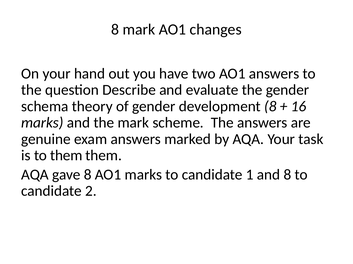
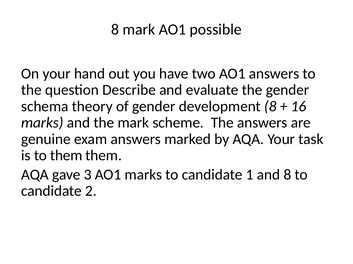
changes: changes -> possible (216, 29)
gave 8: 8 -> 3 (88, 175)
